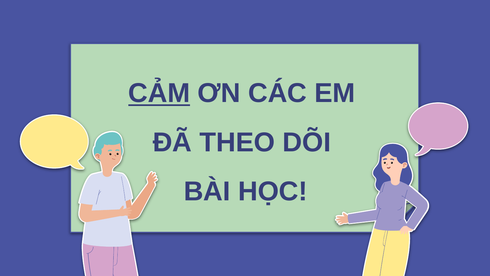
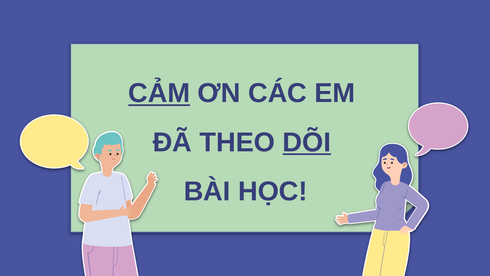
DÕI underline: none -> present (307, 142)
